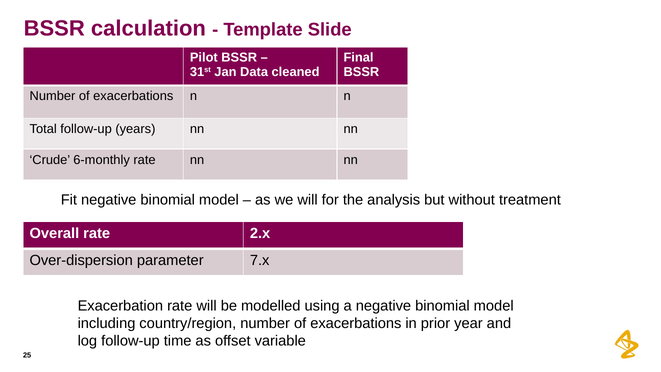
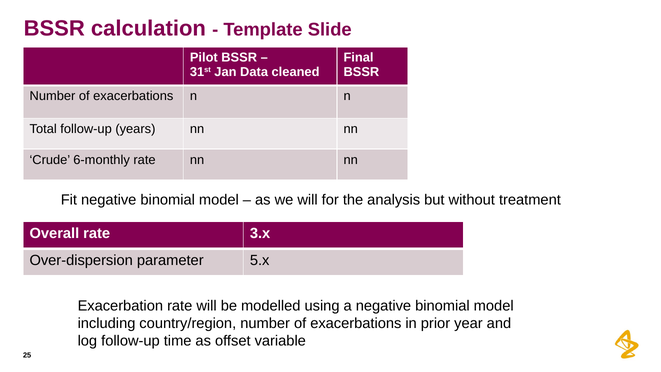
2.x: 2.x -> 3.x (260, 233)
7.x: 7.x -> 5.x (260, 260)
